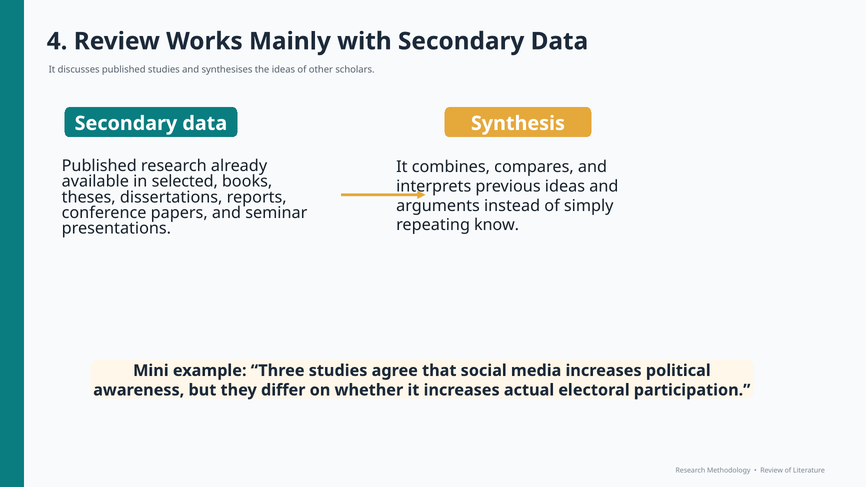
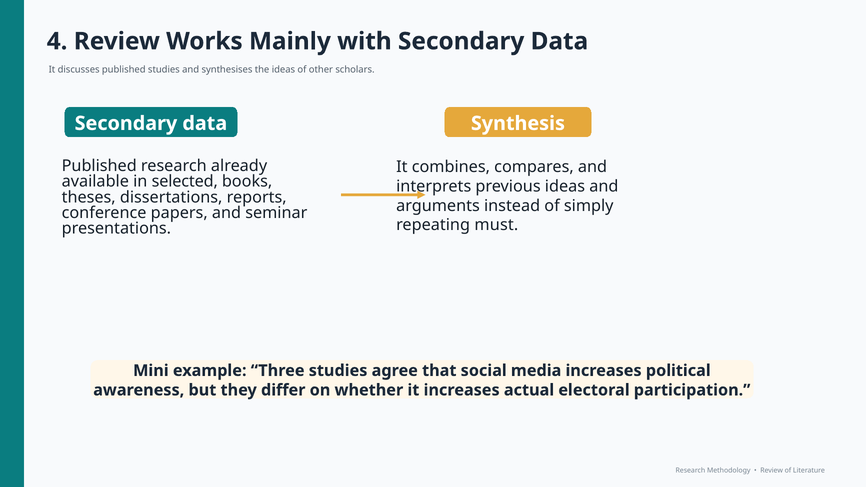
know: know -> must (496, 225)
